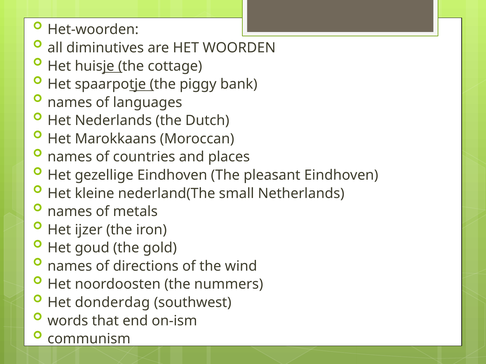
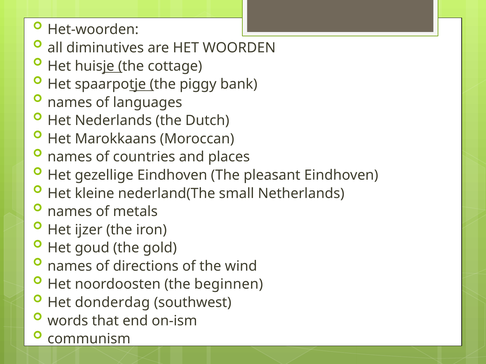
nummers: nummers -> beginnen (229, 285)
